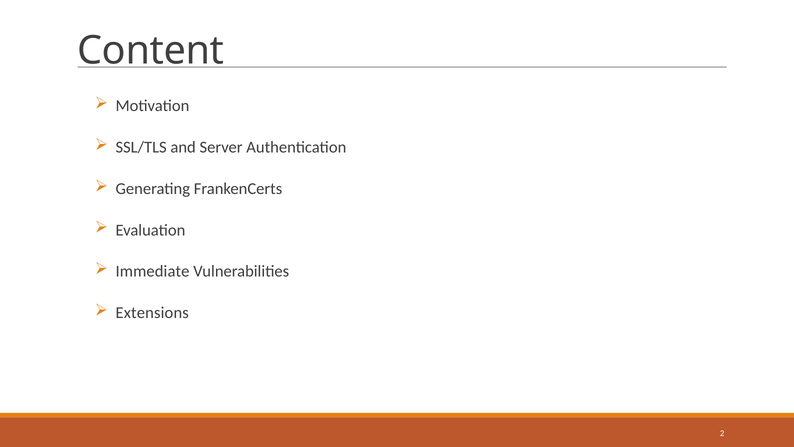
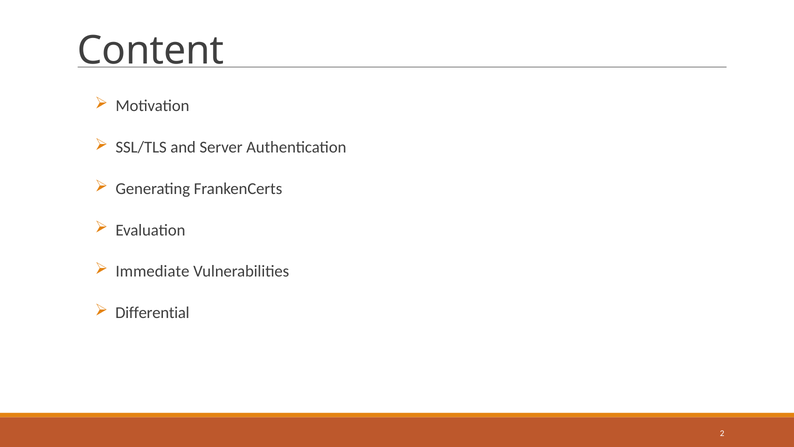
Extensions: Extensions -> Differential (152, 313)
